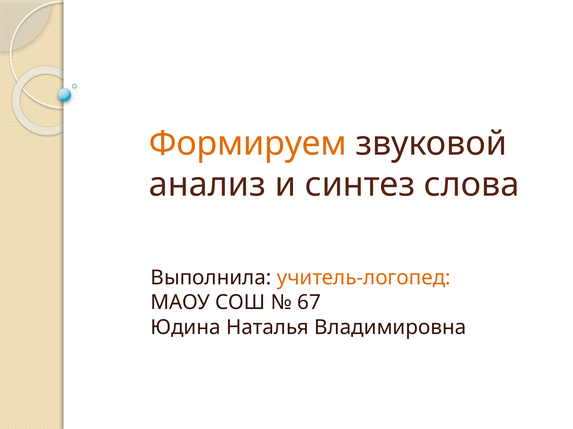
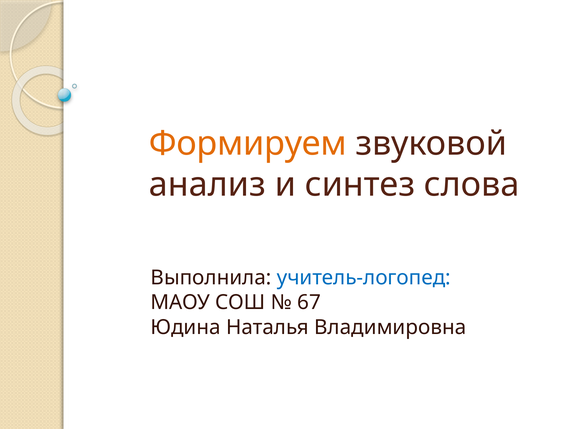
учитель-логопед colour: orange -> blue (364, 278)
